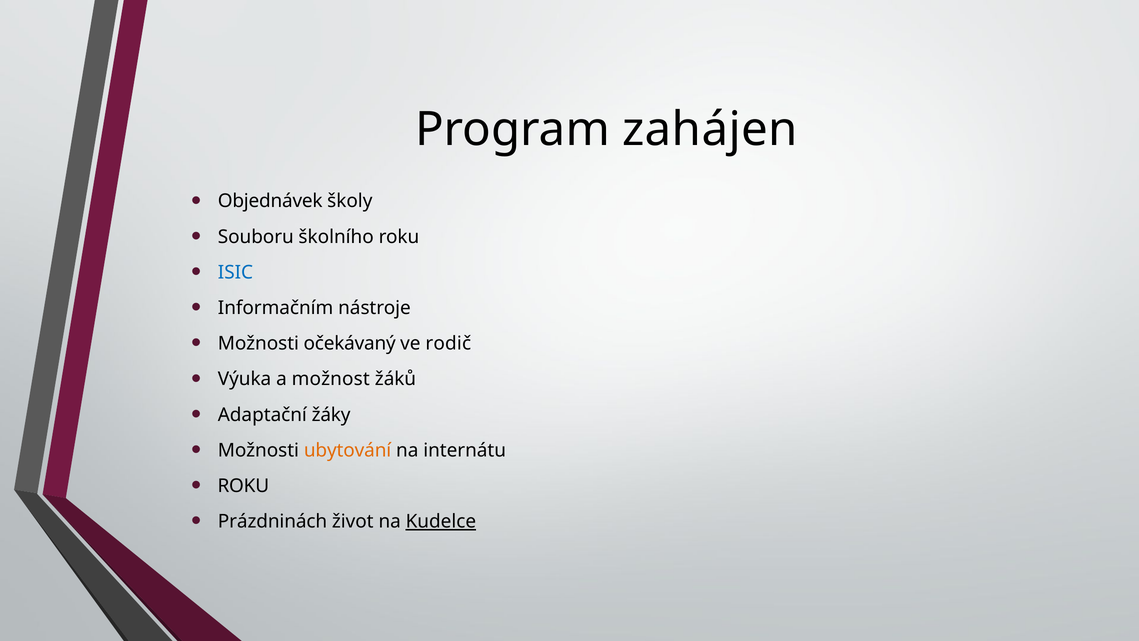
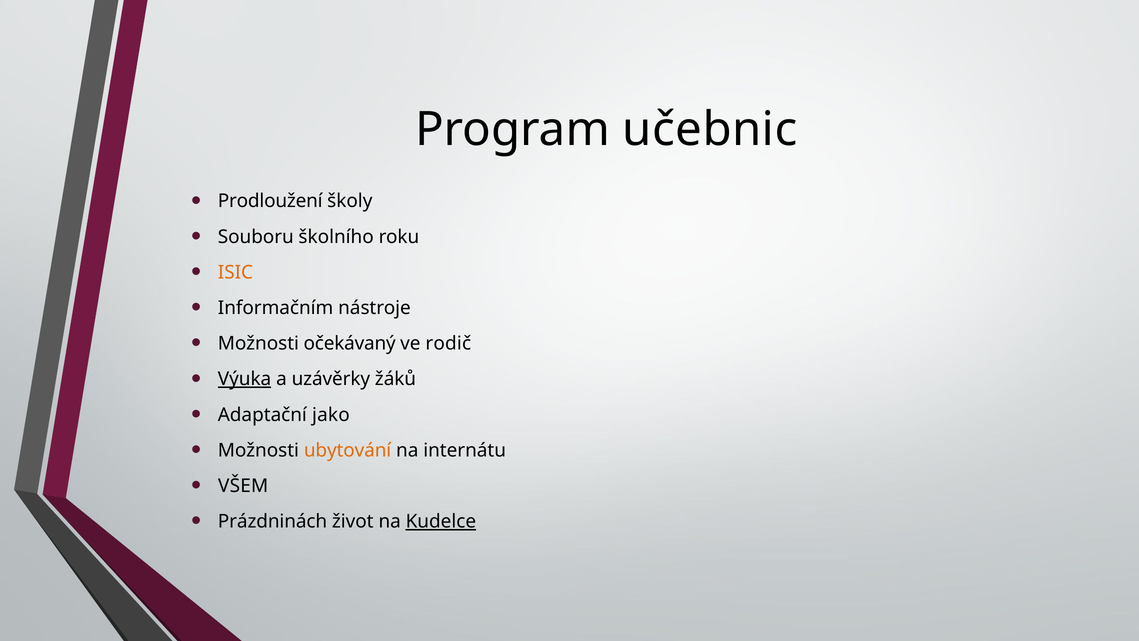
zahájen: zahájen -> učebnic (710, 130)
Objednávek: Objednávek -> Prodloužení (270, 201)
ISIC colour: blue -> orange (235, 272)
Výuka underline: none -> present (245, 379)
možnost: možnost -> uzávěrky (331, 379)
žáky: žáky -> jako (331, 415)
ROKU: ROKU -> VŠEM (243, 486)
